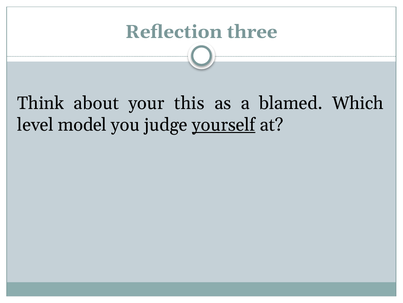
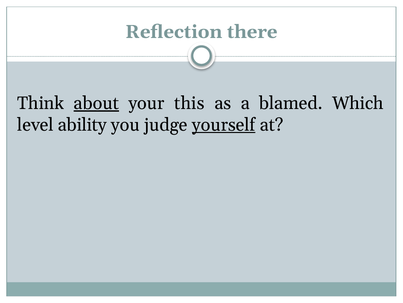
three: three -> there (252, 32)
about underline: none -> present (96, 103)
model: model -> ability (82, 125)
